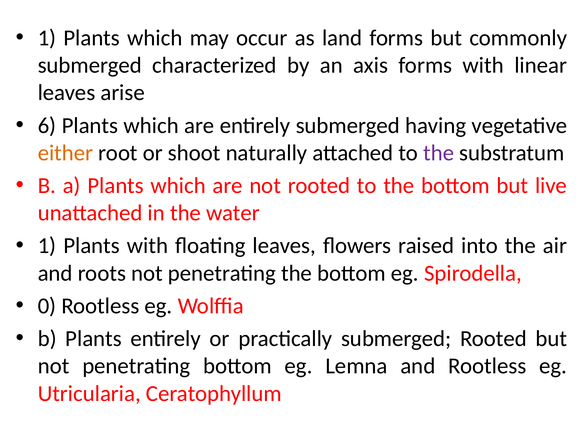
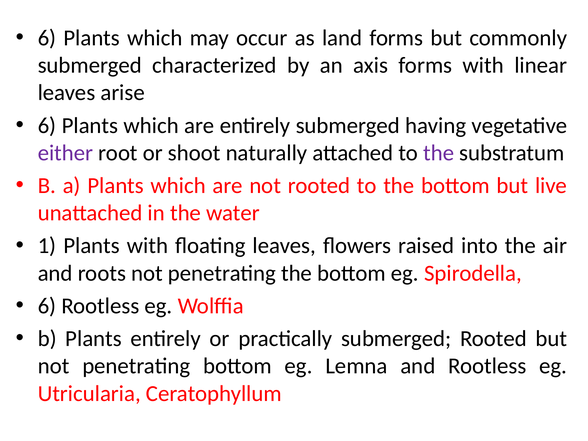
1: 1 -> 6 (47, 38)
either colour: orange -> purple (65, 153)
0: 0 -> 6 (47, 306)
